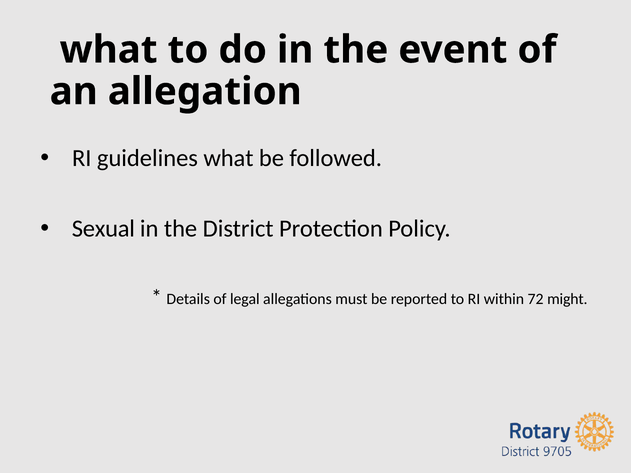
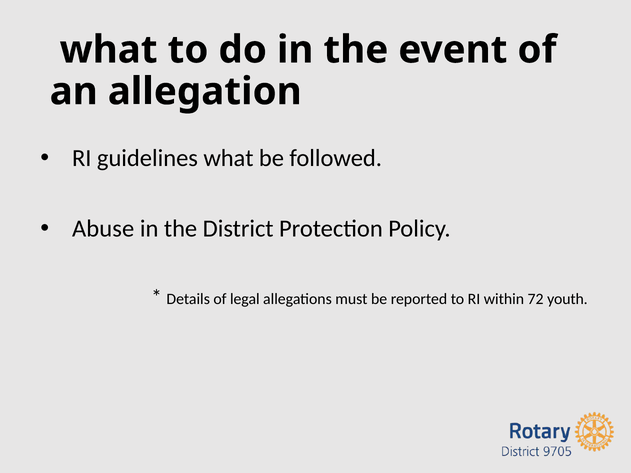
Sexual: Sexual -> Abuse (103, 229)
might: might -> youth (567, 299)
